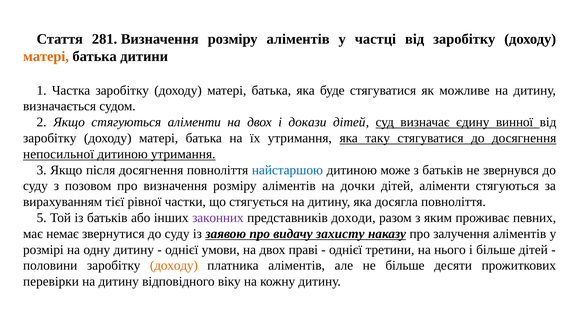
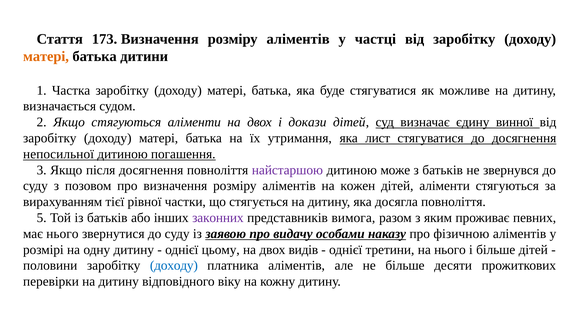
281: 281 -> 173 (105, 39)
таку: таку -> лист (378, 138)
дитиною утримання: утримання -> погашення (183, 154)
найстаршою colour: blue -> purple (287, 170)
дочки: дочки -> кожен (358, 186)
доходи: доходи -> вимога (353, 218)
має немає: немає -> нього (62, 233)
захисту: захисту -> особами (340, 233)
залучення: залучення -> фізичною (461, 233)
умови: умови -> цьому (221, 249)
праві: праві -> видів (303, 249)
доходу colour: orange -> blue (174, 265)
